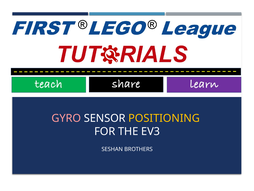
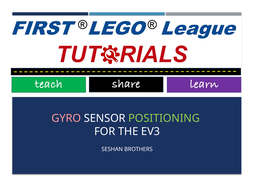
POSITIONING colour: yellow -> light green (164, 118)
